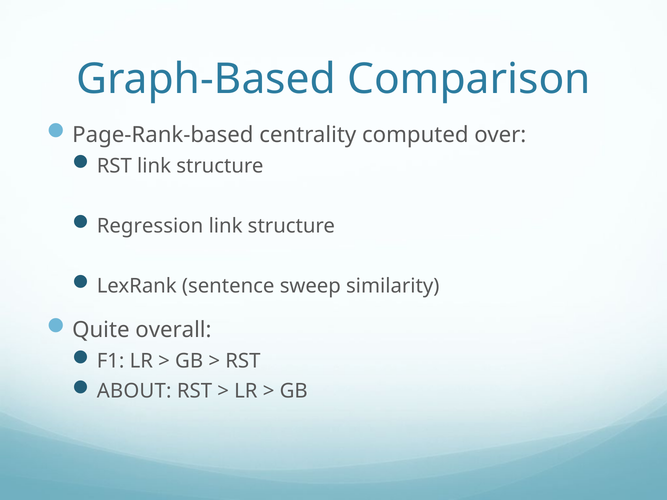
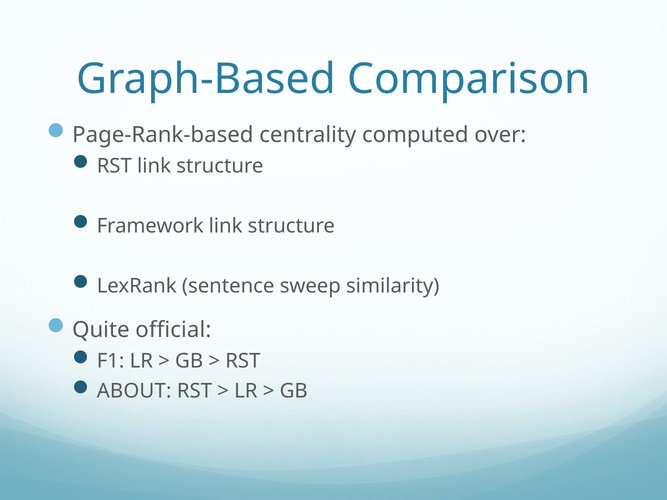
Regression: Regression -> Framework (150, 226)
overall: overall -> official (173, 330)
